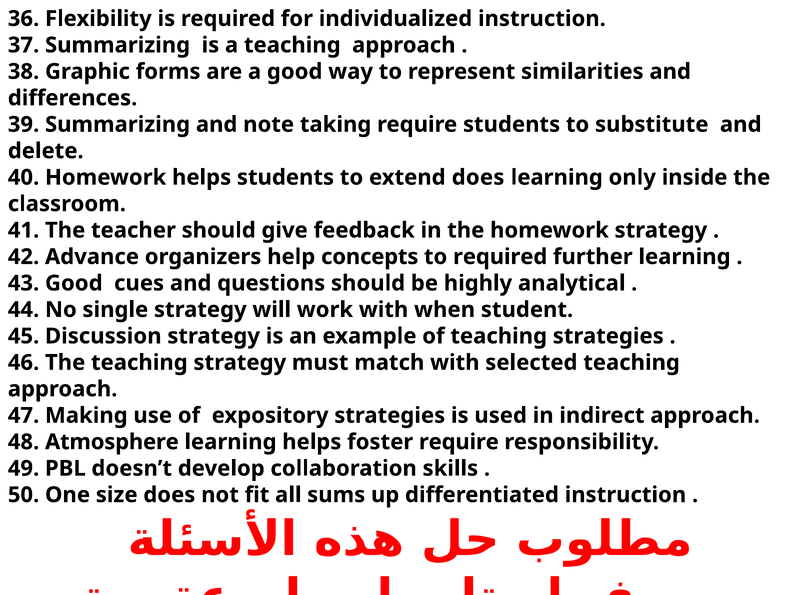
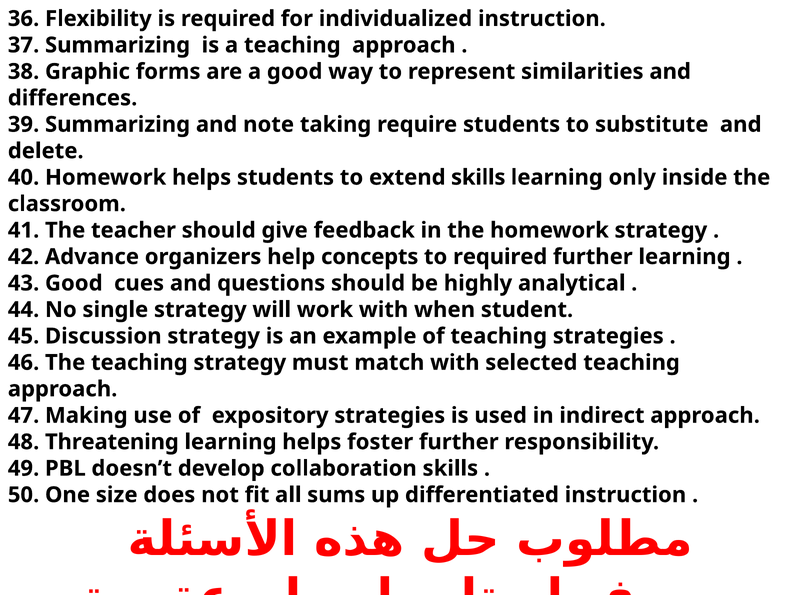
extend does: does -> skills (478, 178)
Atmosphere: Atmosphere -> Threatening (112, 442)
foster require: require -> further (459, 442)
